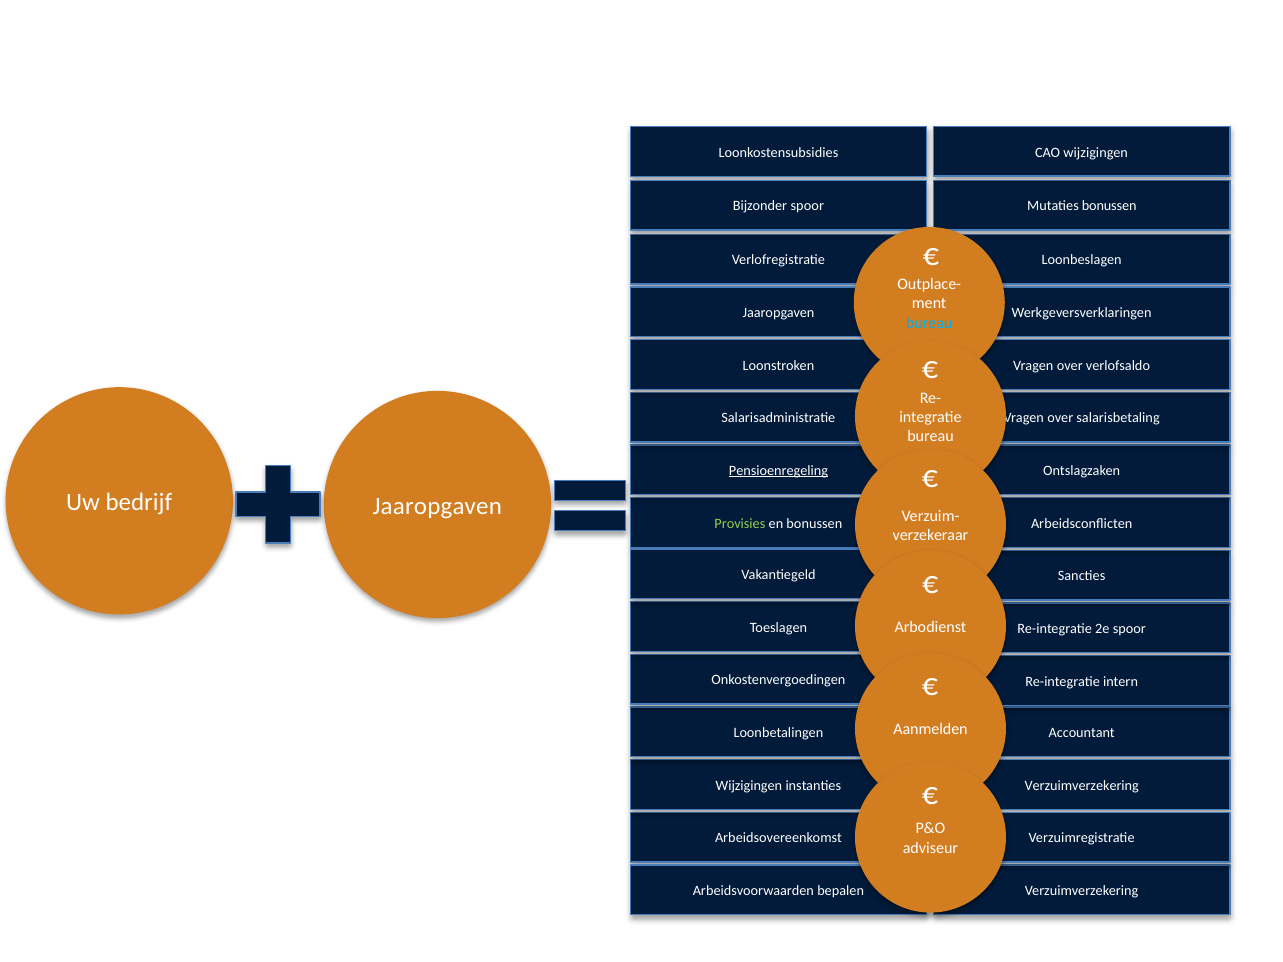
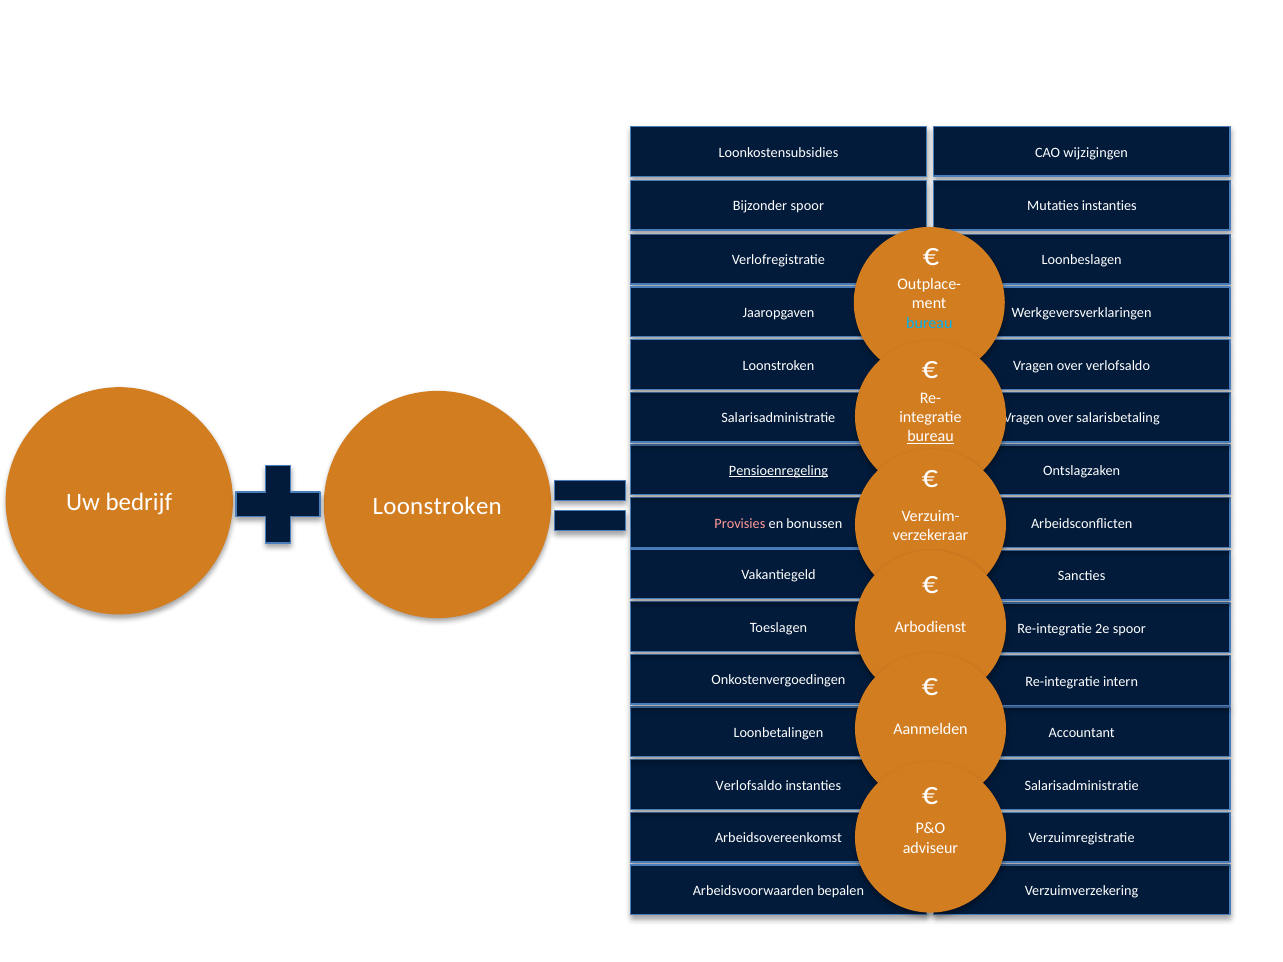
Mutaties bonussen: bonussen -> instanties (1109, 206)
bureau underline: none -> present (931, 437)
bedrijf Jaaropgaven: Jaaropgaven -> Loonstroken (437, 506)
Provisies colour: light green -> pink (740, 524)
Wijzigingen: Wijzigingen -> Verlofsaldo (749, 786)
Verzuimverzekering: Verzuimverzekering -> Salarisadministratie (1082, 786)
